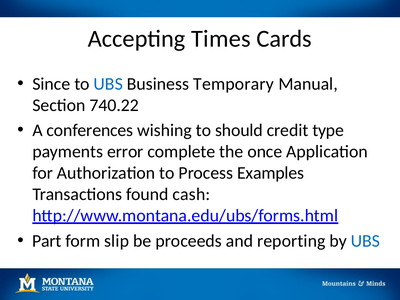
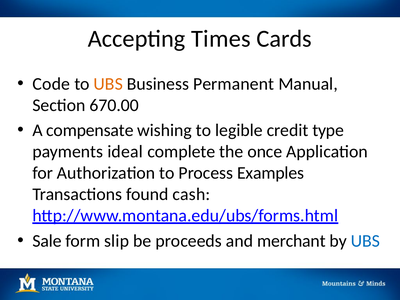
Since: Since -> Code (51, 84)
UBS colour: blue -> orange (108, 84)
Temporary: Temporary -> Permanent (234, 84)
740.22: 740.22 -> 670.00 (114, 105)
conferences: conferences -> compensate (90, 130)
should: should -> legible (239, 130)
error: error -> ideal (125, 152)
Part: Part -> Sale (47, 241)
reporting: reporting -> merchant (291, 241)
